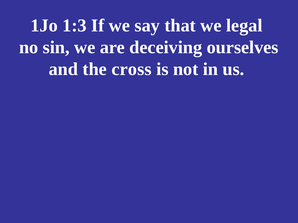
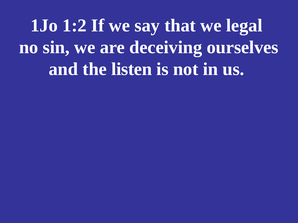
1:3: 1:3 -> 1:2 (74, 26)
cross: cross -> listen (132, 69)
